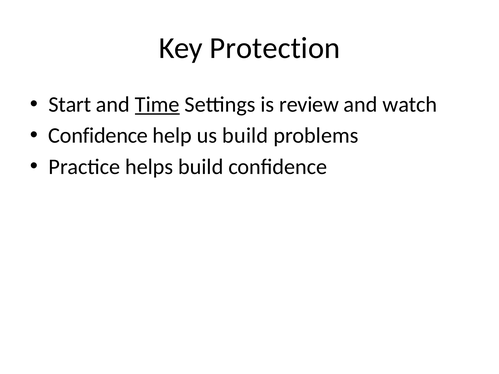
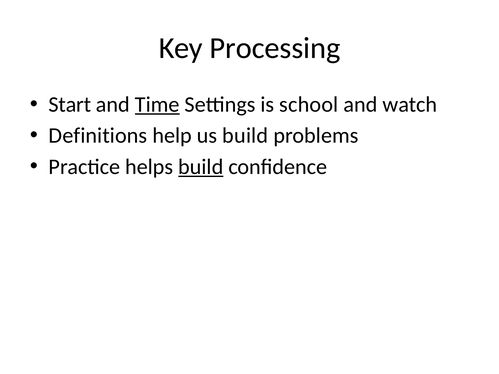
Protection: Protection -> Processing (275, 48)
review: review -> school (309, 105)
Confidence: Confidence -> Definitions (98, 136)
build underline: none -> present (201, 167)
